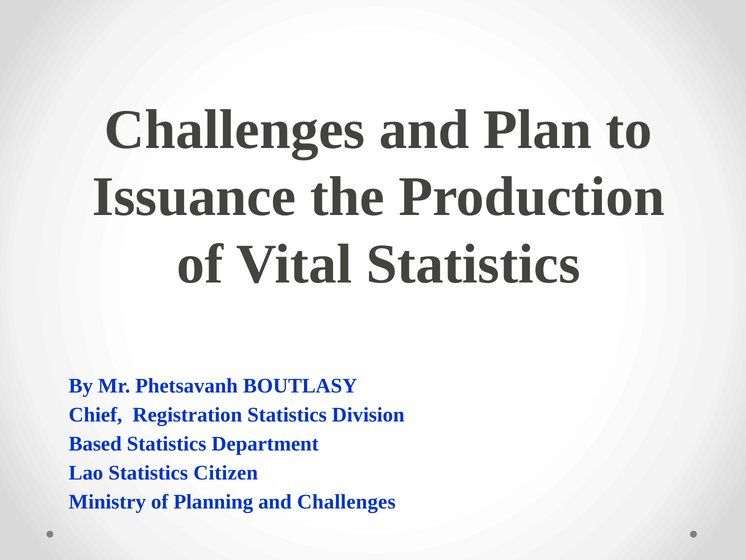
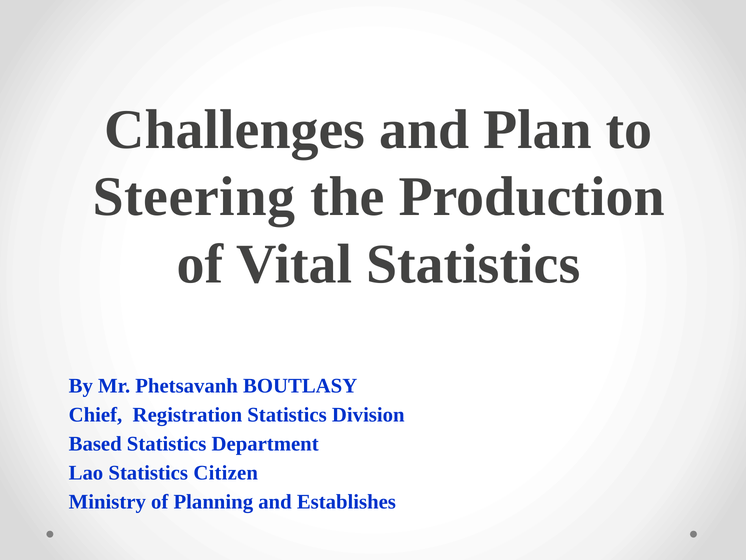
Issuance: Issuance -> Steering (194, 197)
and Challenges: Challenges -> Establishes (346, 502)
